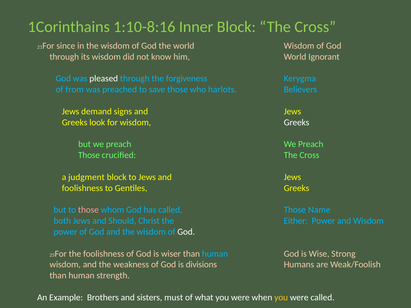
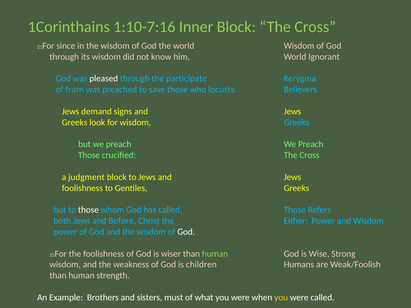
1:10-8:16: 1:10-8:16 -> 1:10-7:16 (144, 27)
forgiveness: forgiveness -> participate (187, 79)
harlots: harlots -> locusts (222, 90)
Greeks colour: white -> light blue (297, 122)
those colour: pink -> white (88, 210)
Name: Name -> Refers (319, 210)
Should: Should -> Before (122, 221)
human colour: light blue -> light green (215, 254)
divisions: divisions -> children (201, 265)
